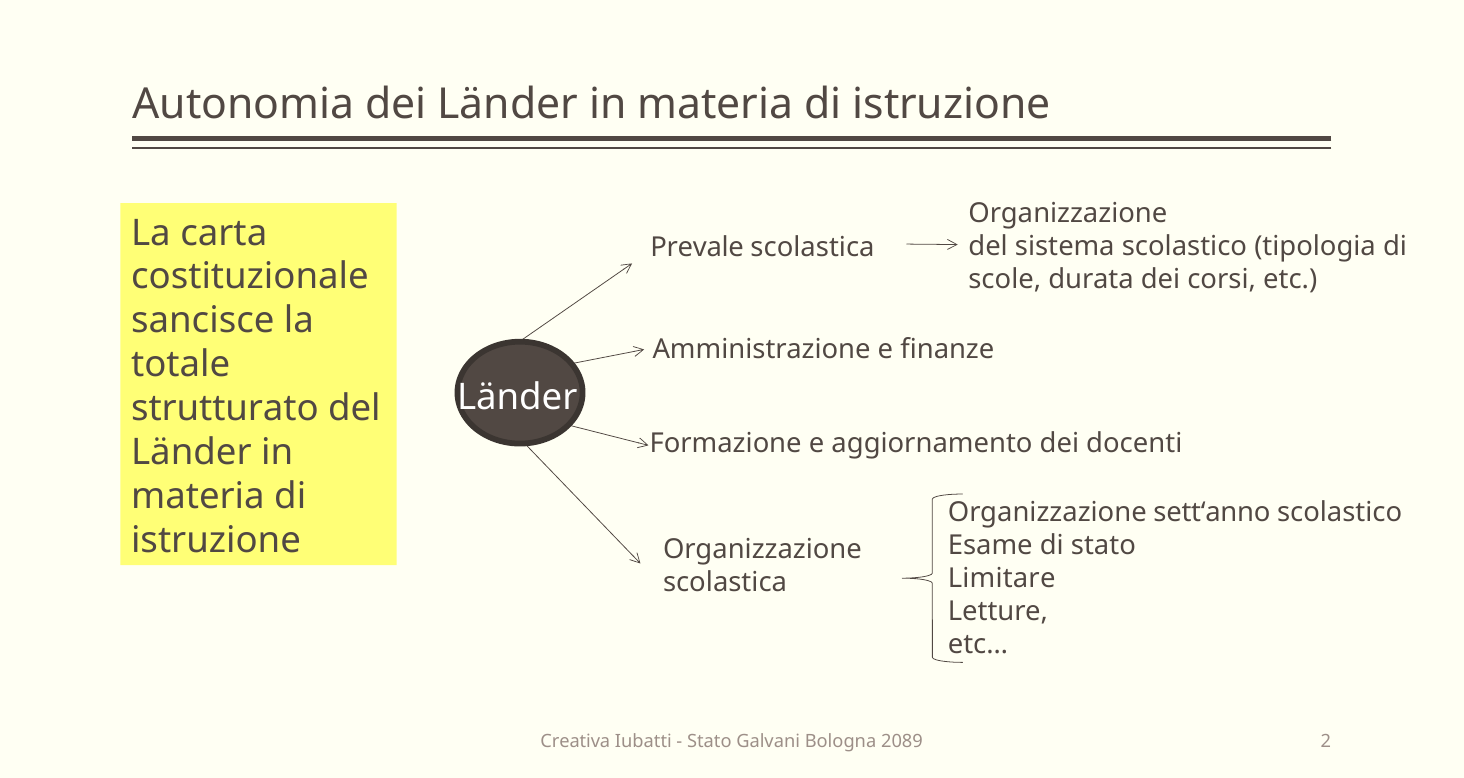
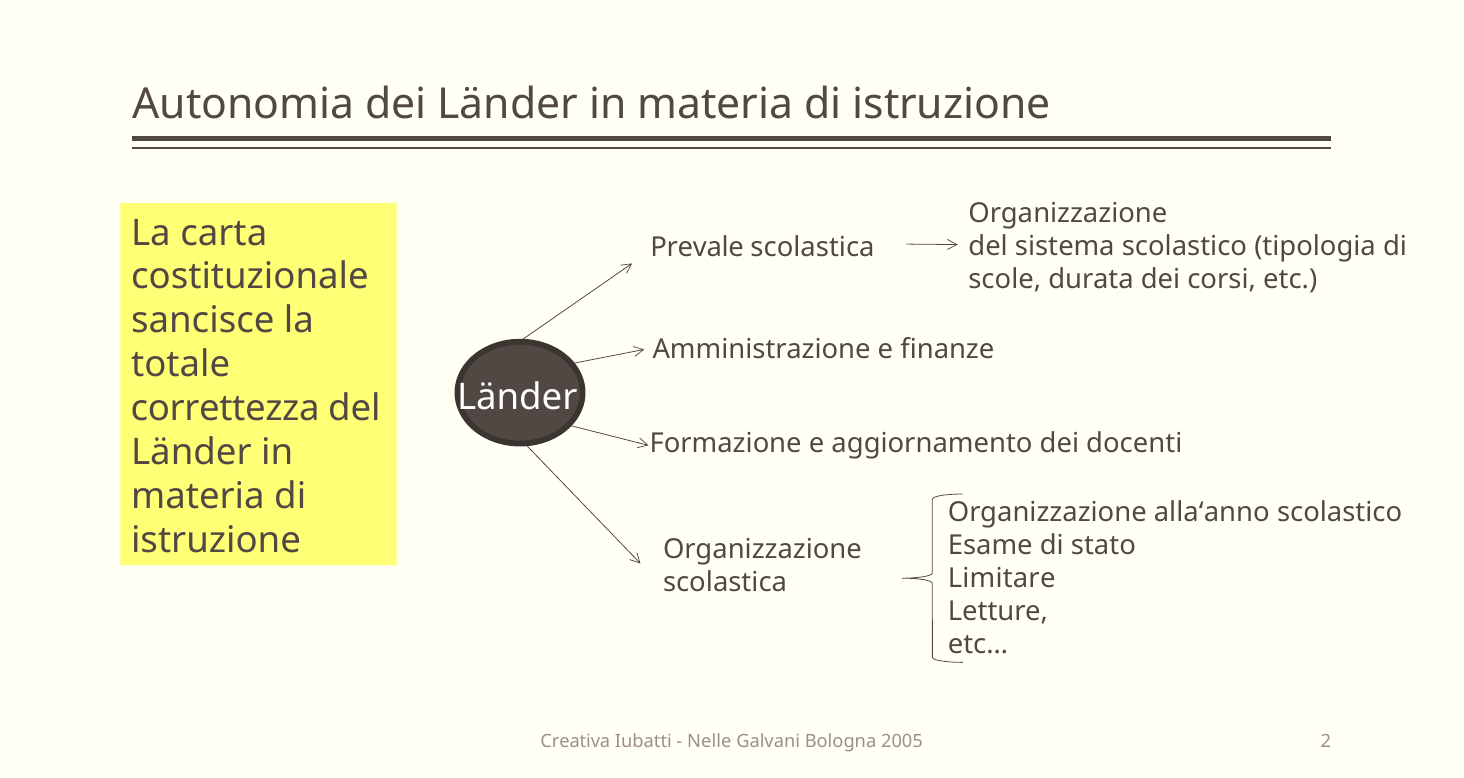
strutturato: strutturato -> correttezza (225, 409)
sett‘anno: sett‘anno -> alla‘anno (1212, 513)
Stato: Stato -> Nelle (709, 742)
2089: 2089 -> 2005 (902, 742)
